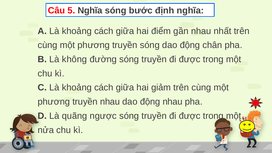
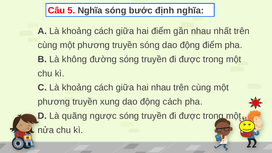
động chân: chân -> điểm (212, 45)
hai giảm: giảm -> nhau (161, 88)
truyền nhau: nhau -> xung (110, 102)
động nhau: nhau -> cách (172, 102)
